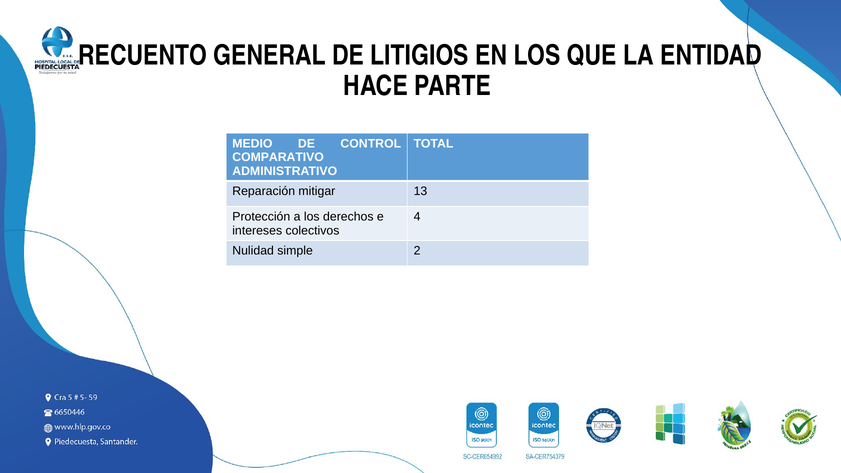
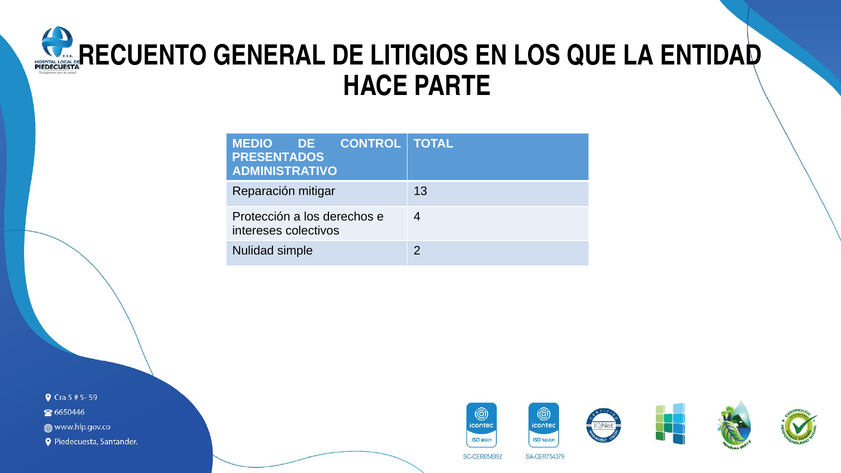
COMPARATIVO: COMPARATIVO -> PRESENTADOS (278, 157)
